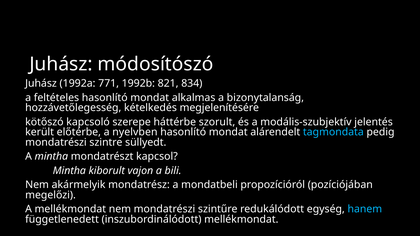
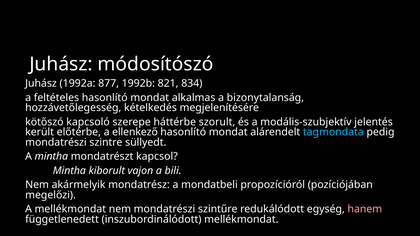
771: 771 -> 877 (109, 84)
nyelvben: nyelvben -> ellenkező (135, 132)
hanem colour: light blue -> pink (365, 209)
